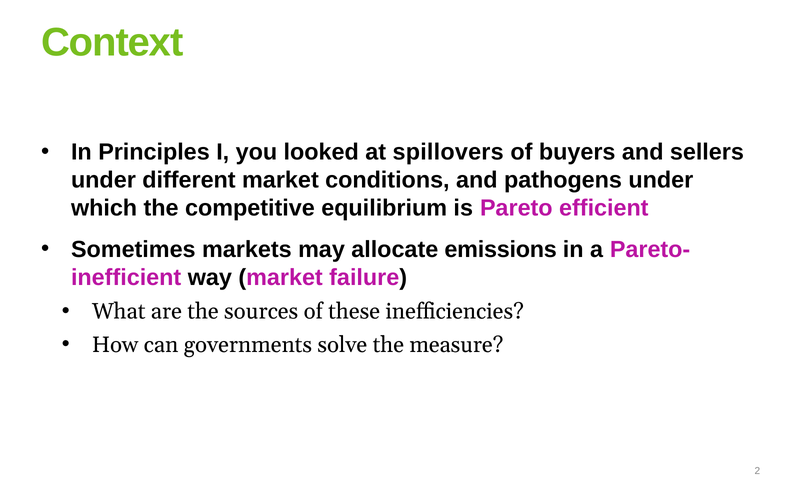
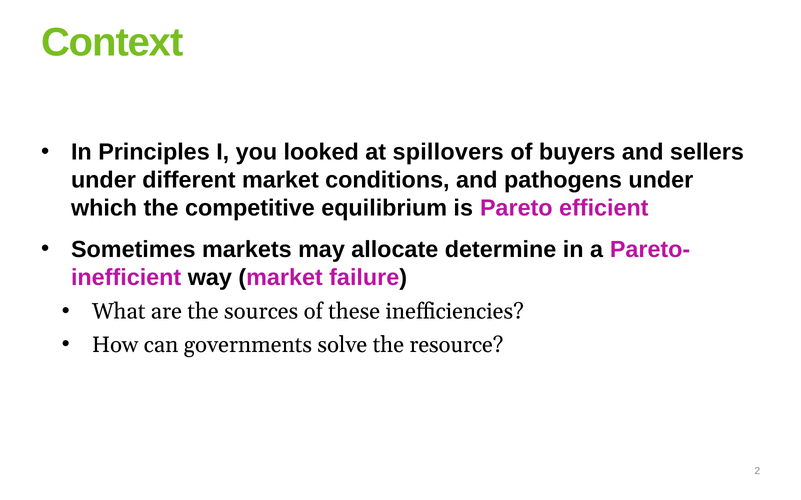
emissions: emissions -> determine (501, 250)
measure: measure -> resource (456, 345)
